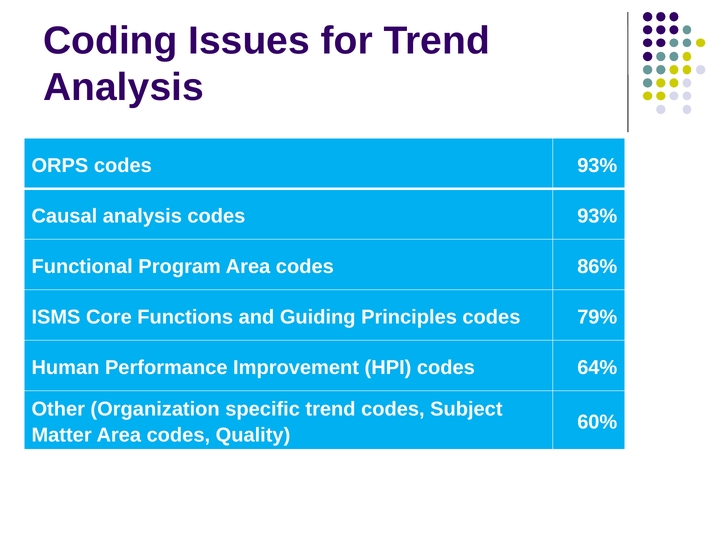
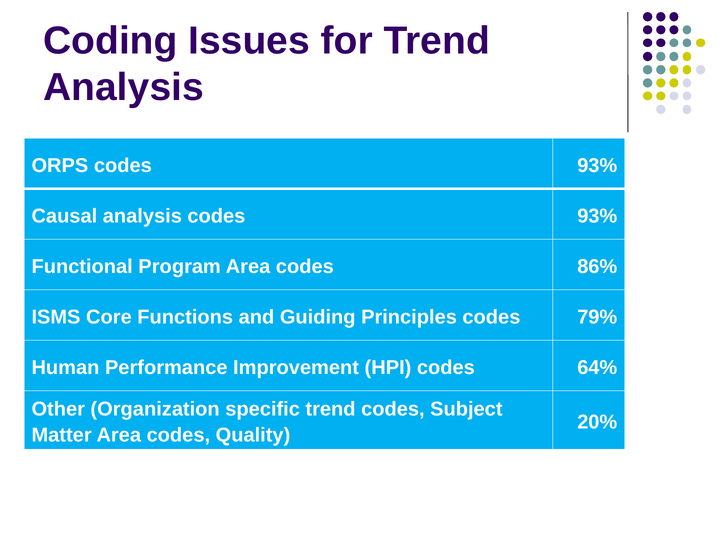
60%: 60% -> 20% (597, 422)
